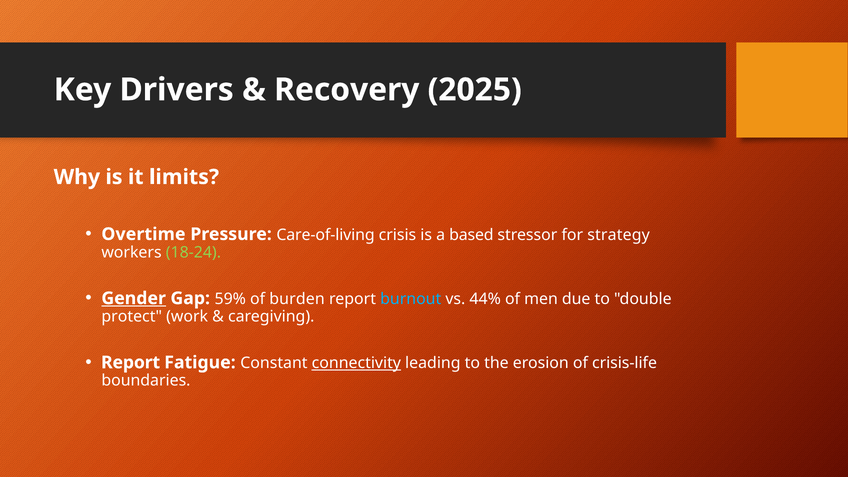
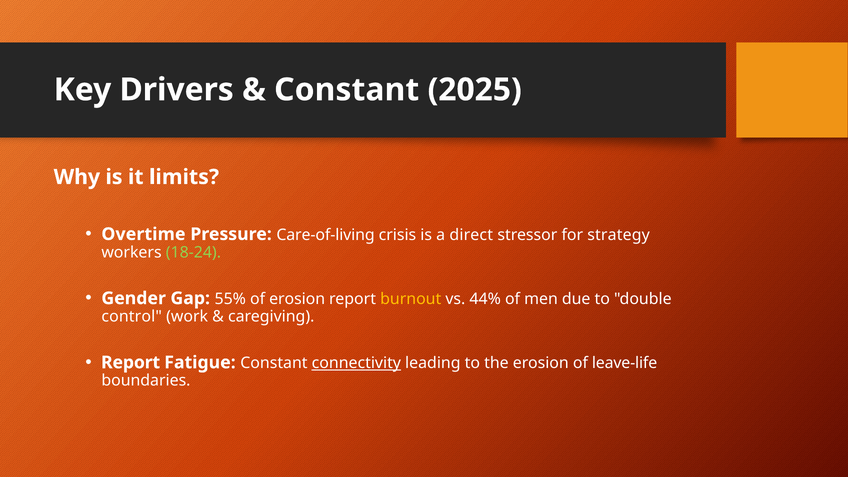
Recovery: Recovery -> Constant (347, 90)
based: based -> direct (471, 235)
Gender underline: present -> none (134, 298)
59%: 59% -> 55% (230, 299)
of burden: burden -> erosion (297, 299)
burnout colour: light blue -> yellow (411, 299)
protect: protect -> control (132, 316)
crisis-life: crisis-life -> leave-life (625, 363)
